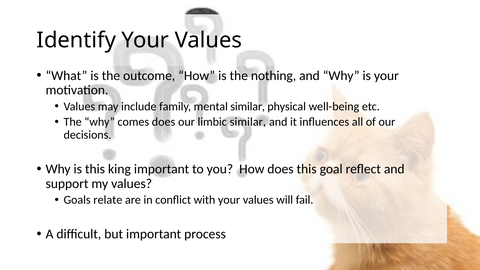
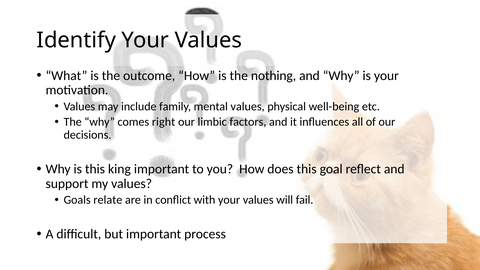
mental similar: similar -> values (248, 106)
comes does: does -> right (164, 122)
limbic similar: similar -> factors (248, 122)
